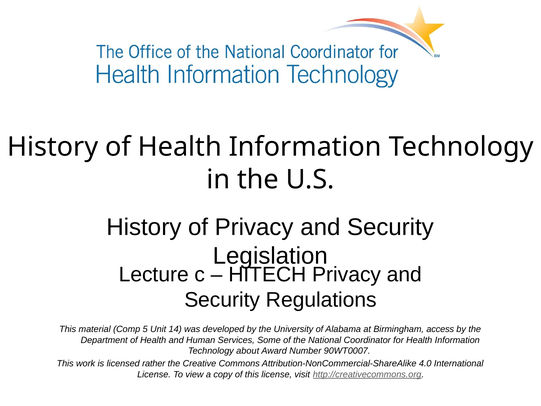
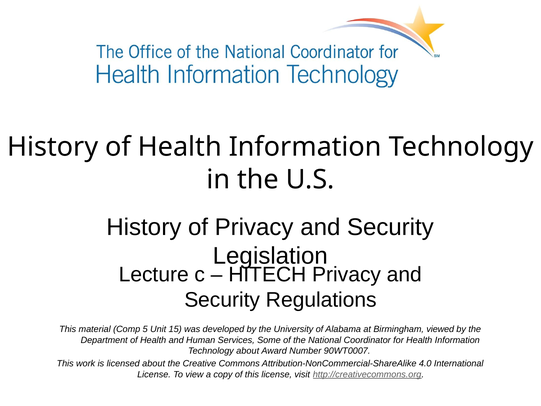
14: 14 -> 15 (175, 329)
access: access -> viewed (440, 329)
licensed rather: rather -> about (154, 363)
